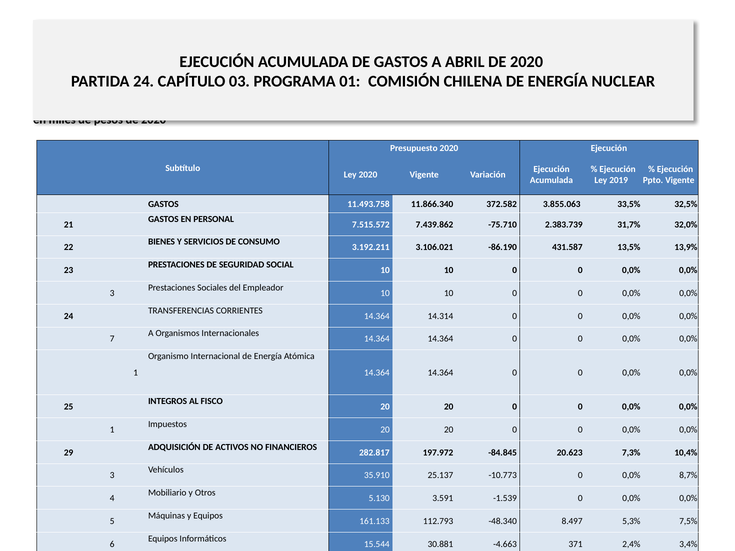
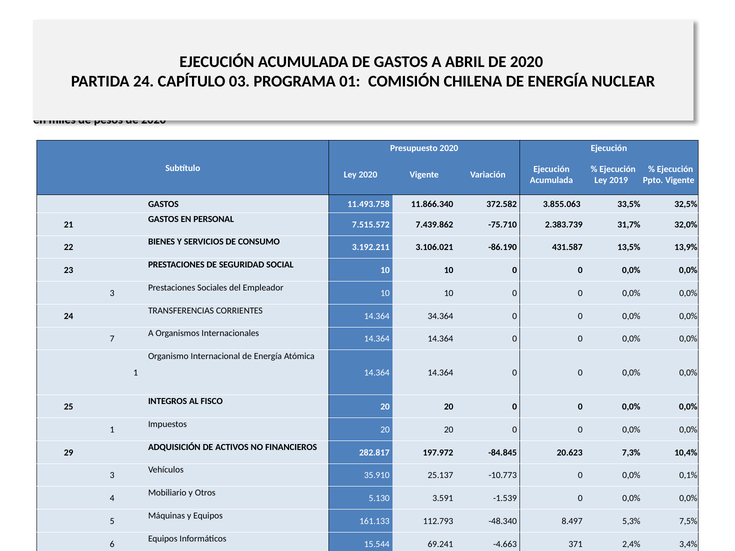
14.314: 14.314 -> 34.364 (440, 316)
8,7%: 8,7% -> 0,1% (688, 476)
30.881: 30.881 -> 69.241 (440, 544)
